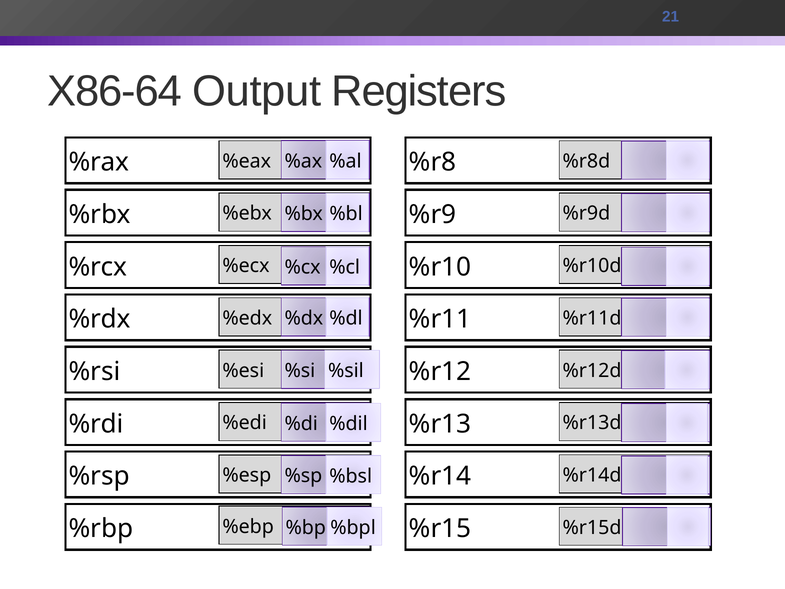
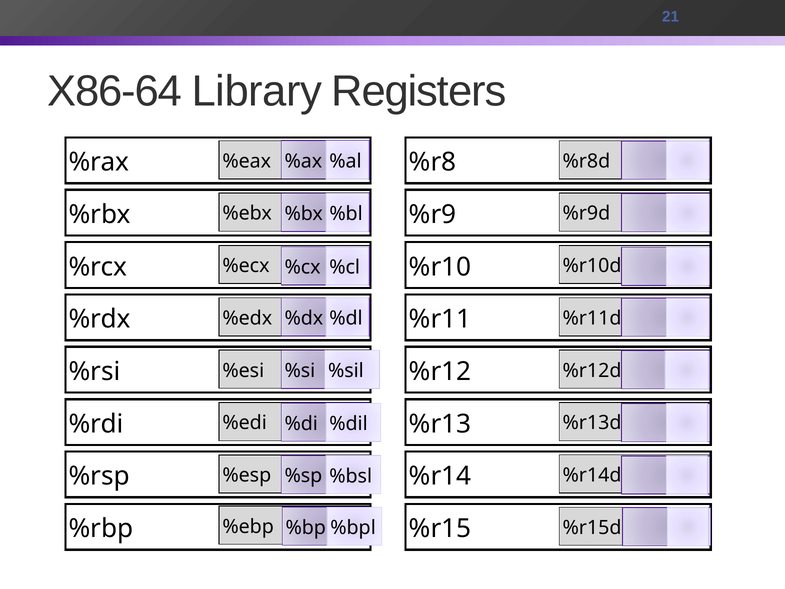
Output: Output -> Library (257, 91)
